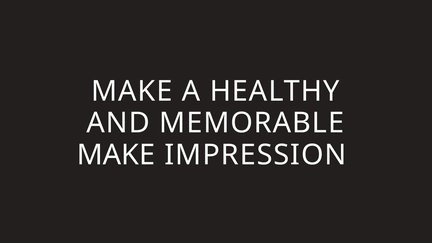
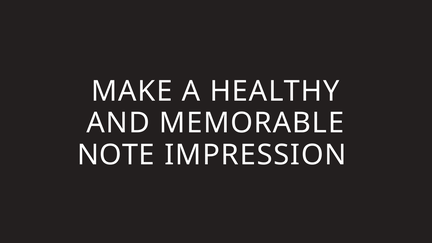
MAKE: MAKE -> NOTE (116, 155)
